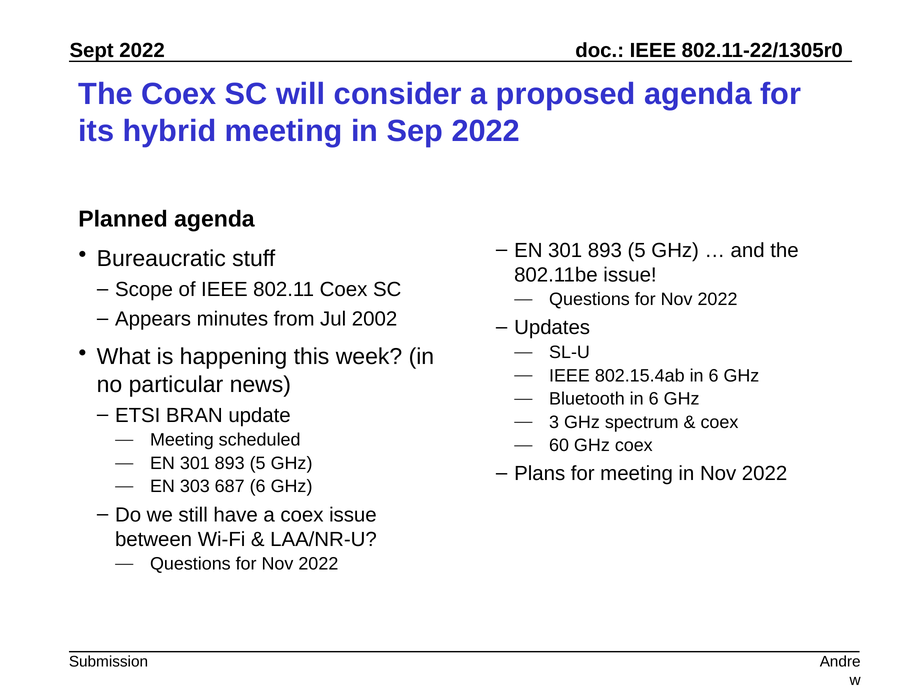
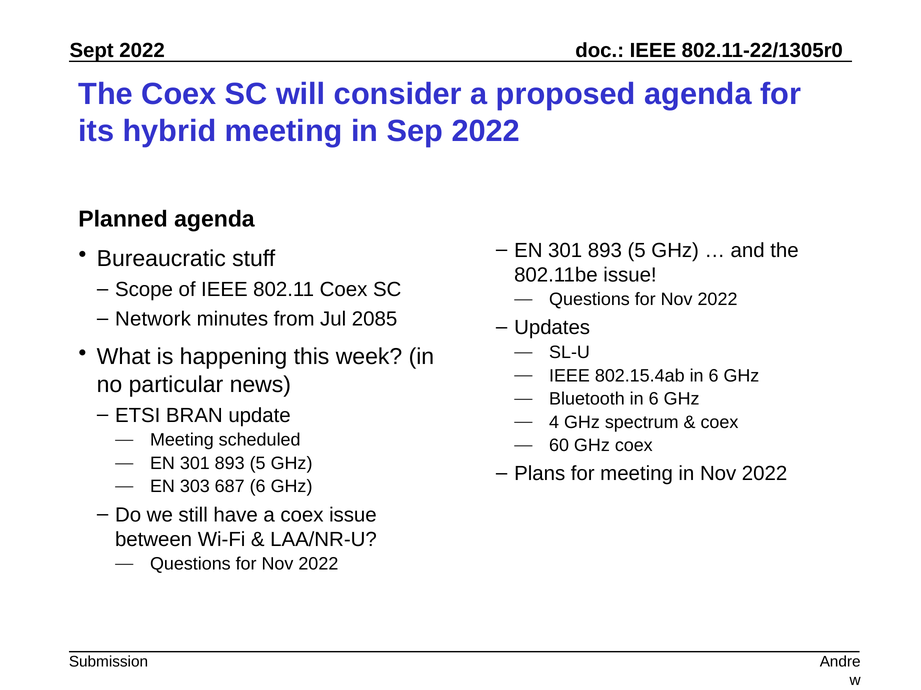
Appears: Appears -> Network (153, 319)
2002: 2002 -> 2085 (375, 319)
3: 3 -> 4 (554, 423)
